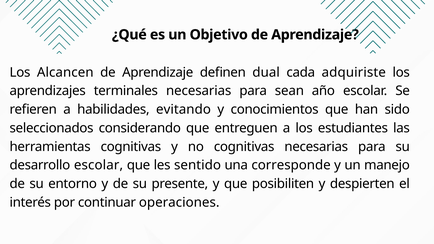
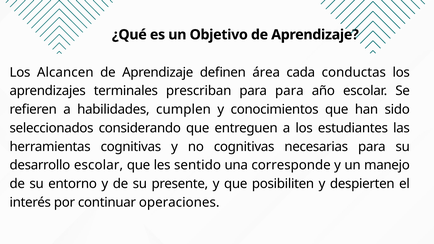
dual: dual -> área (266, 72)
adquiriste: adquiriste -> conductas (354, 72)
terminales necesarias: necesarias -> prescriban (199, 91)
para sean: sean -> para (289, 91)
evitando: evitando -> cumplen (183, 110)
